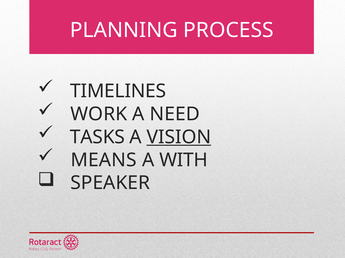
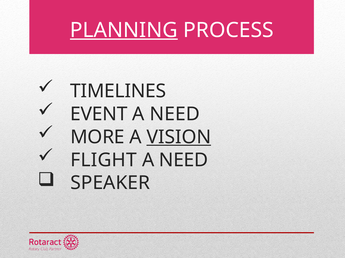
PLANNING underline: none -> present (124, 30)
WORK: WORK -> EVENT (99, 114)
TASKS: TASKS -> MORE (97, 137)
MEANS: MEANS -> FLIGHT (104, 160)
WITH: WITH -> NEED (184, 160)
